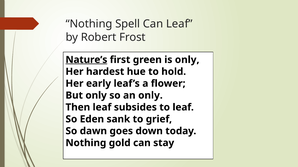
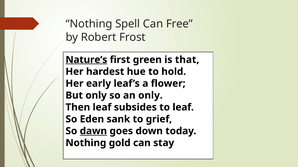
Can Leaf: Leaf -> Free (179, 24)
is only: only -> that (187, 60)
dawn underline: none -> present (93, 131)
